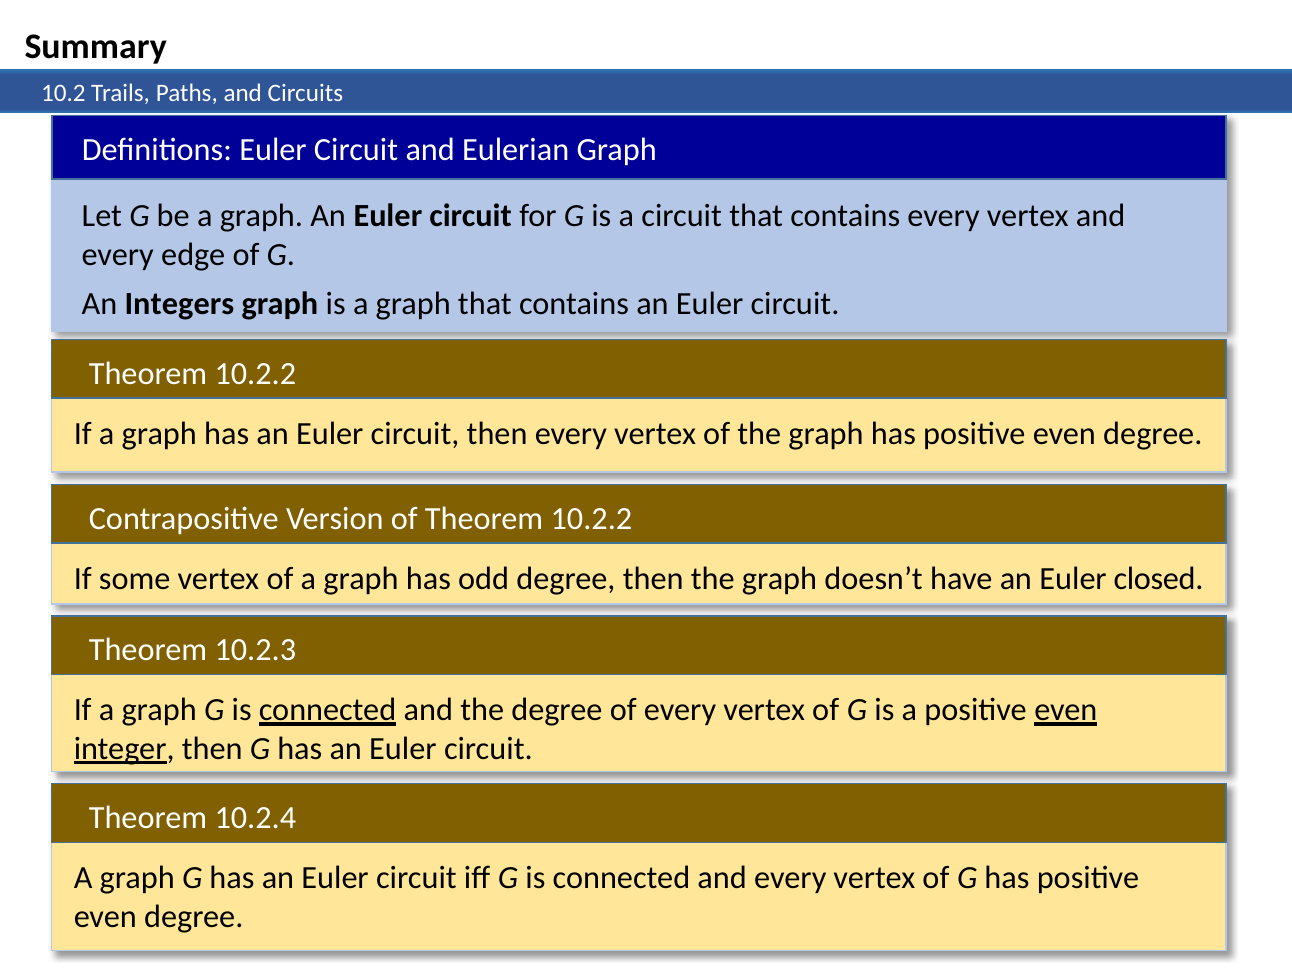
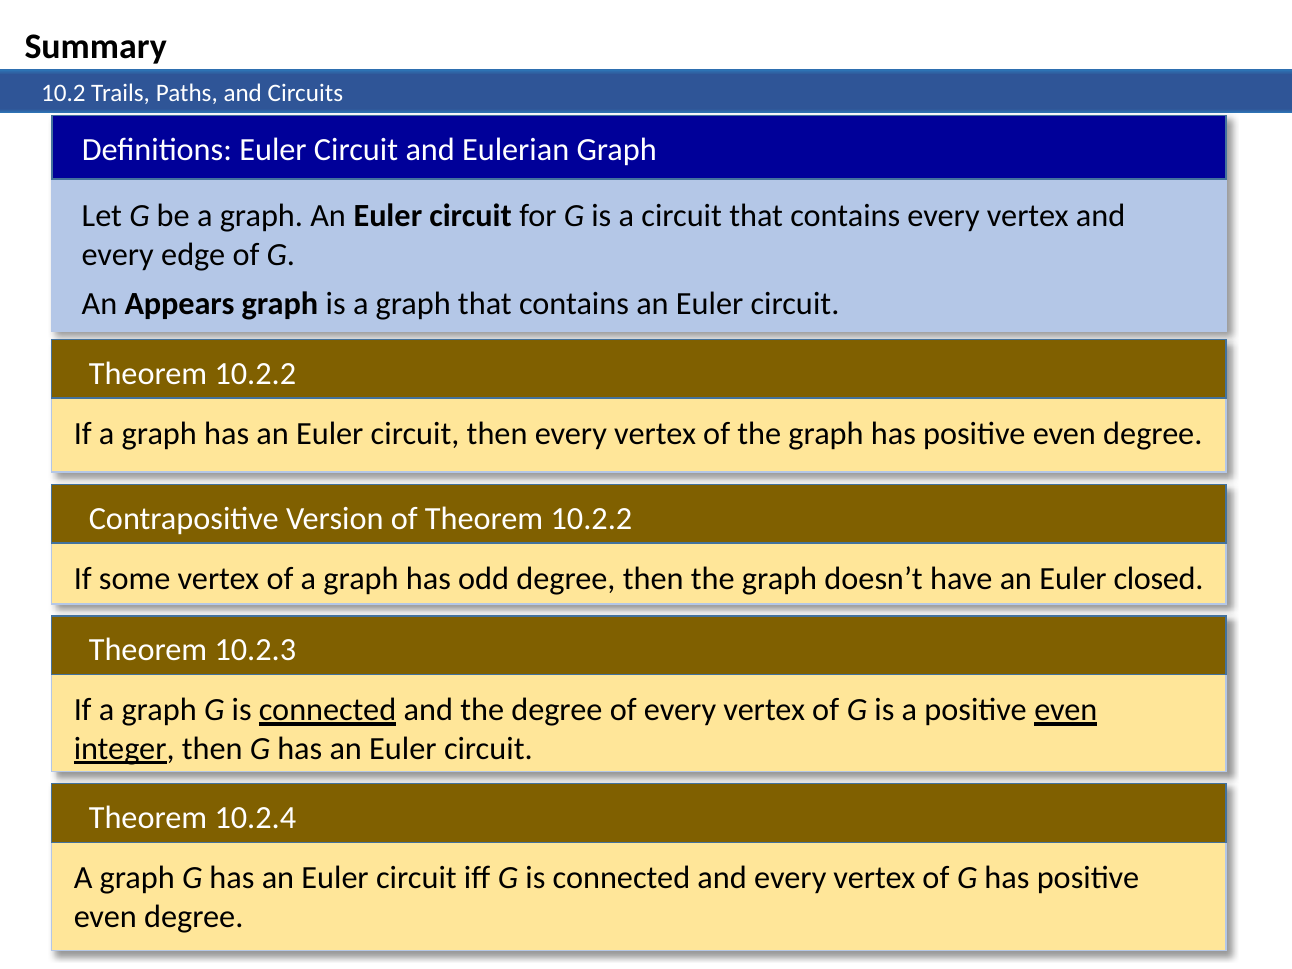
Integers: Integers -> Appears (180, 304)
